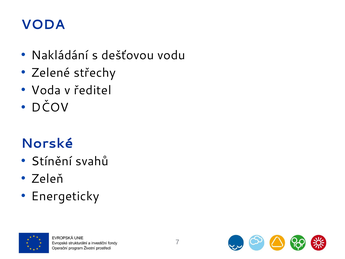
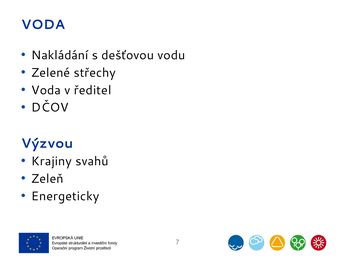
Norské: Norské -> Výzvou (47, 143)
Stínění: Stínění -> Krajiny (52, 161)
